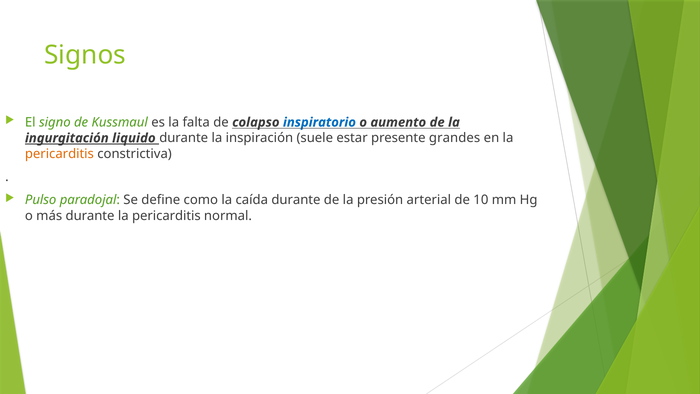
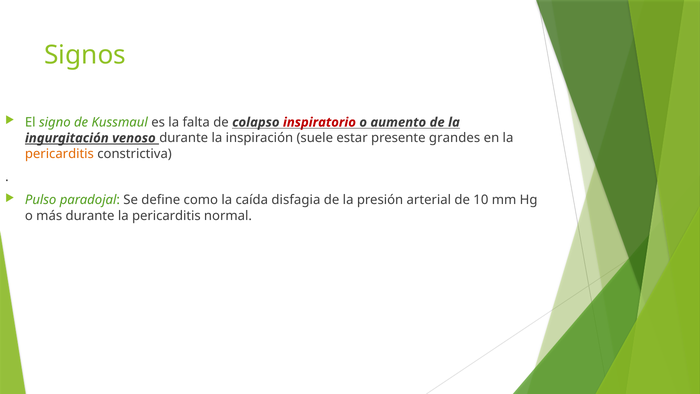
inspiratorio colour: blue -> red (319, 122)
liquido: liquido -> venoso (134, 138)
caída durante: durante -> disfagia (296, 200)
